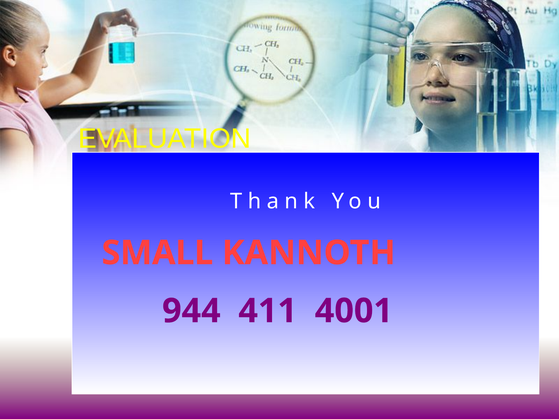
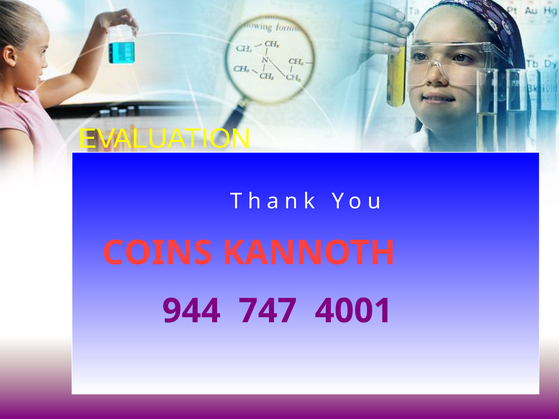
SMALL: SMALL -> COINS (157, 253)
411: 411 -> 747 (268, 311)
